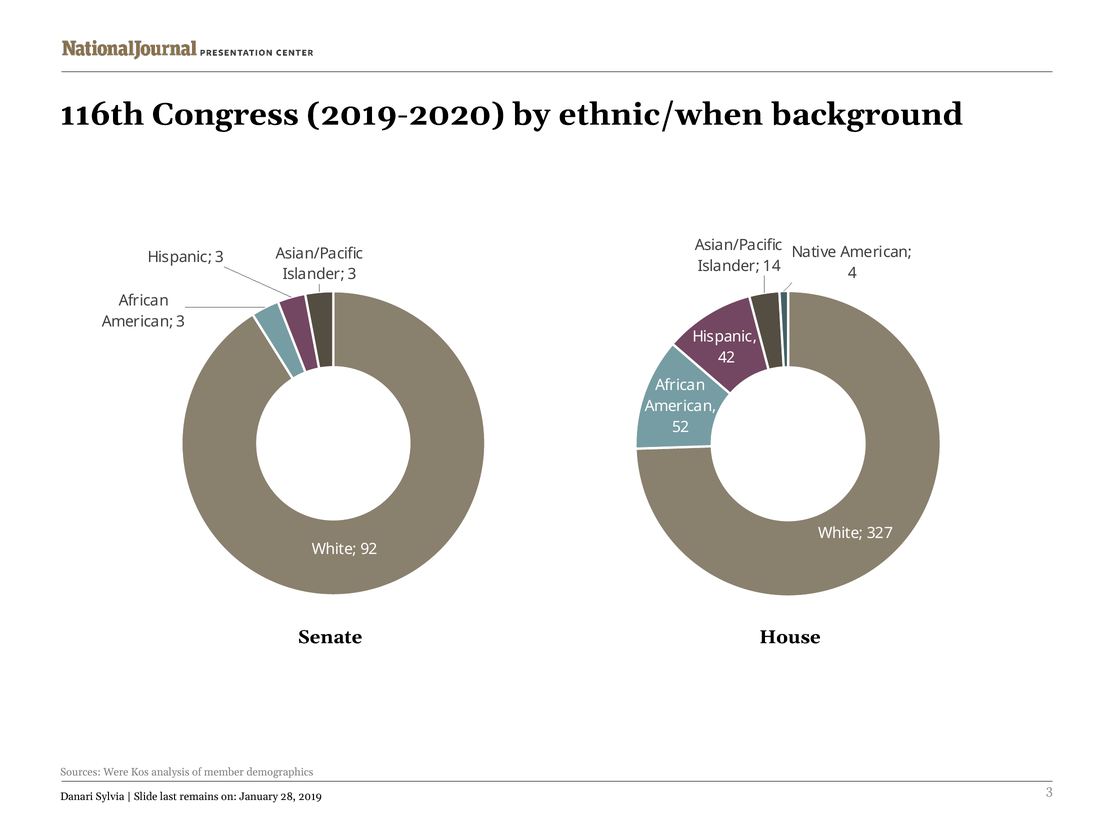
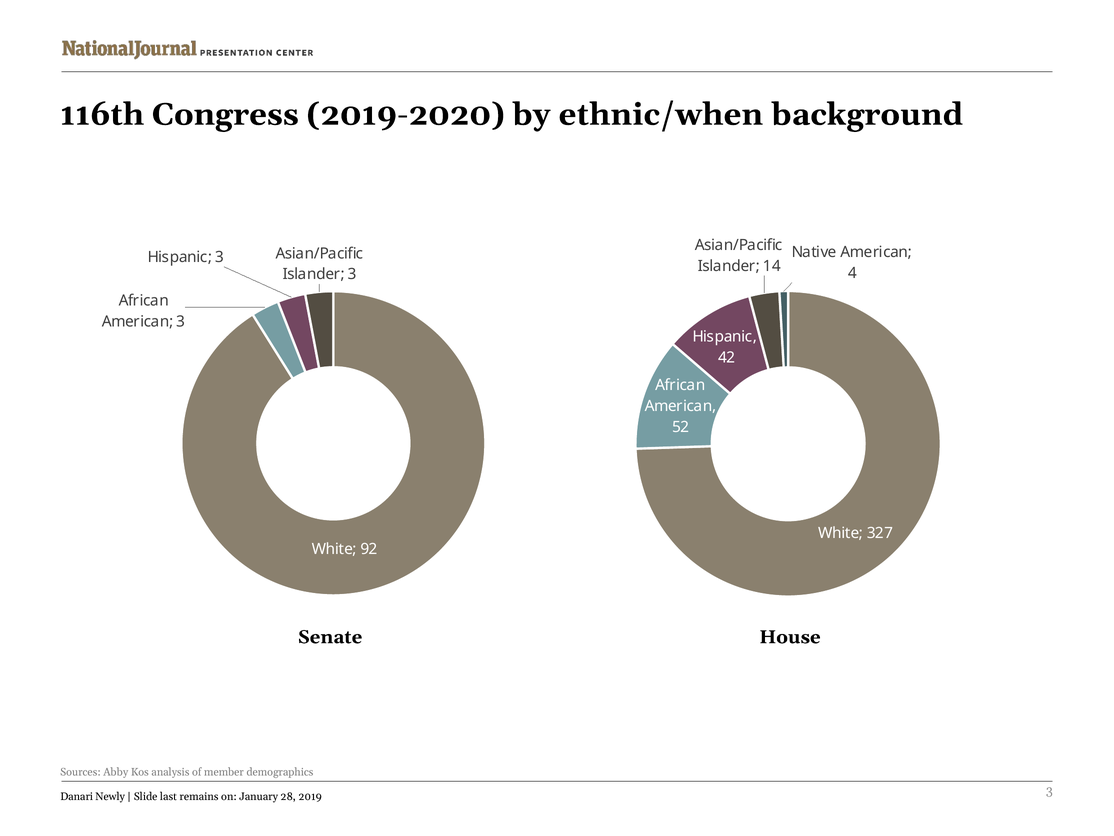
Were: Were -> Abby (116, 772)
Sylvia: Sylvia -> Newly (110, 796)
